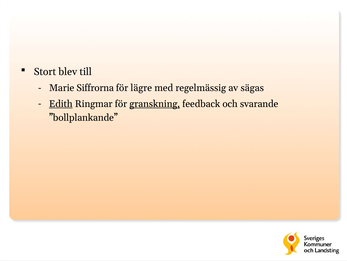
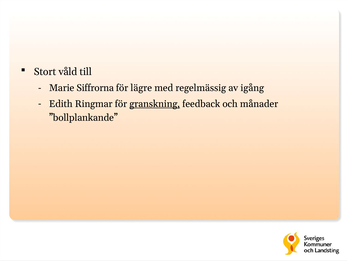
blev: blev -> våld (68, 72)
sägas: sägas -> igång (252, 88)
Edith underline: present -> none (61, 104)
svarande: svarande -> månader (259, 104)
